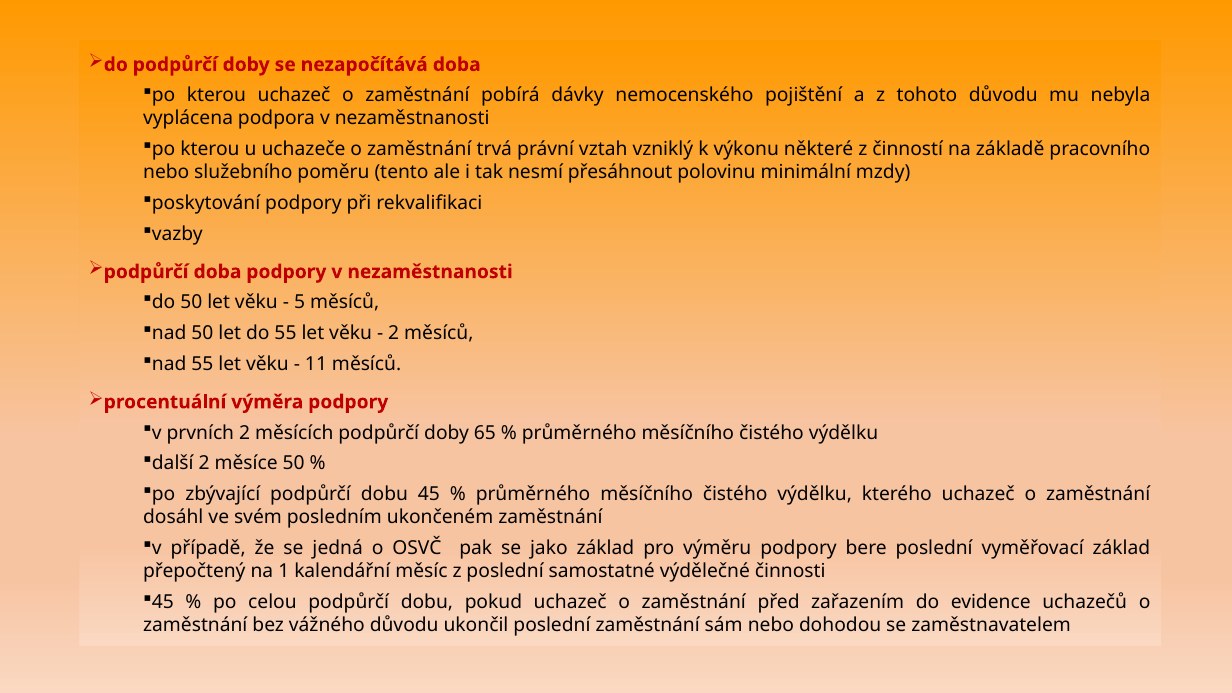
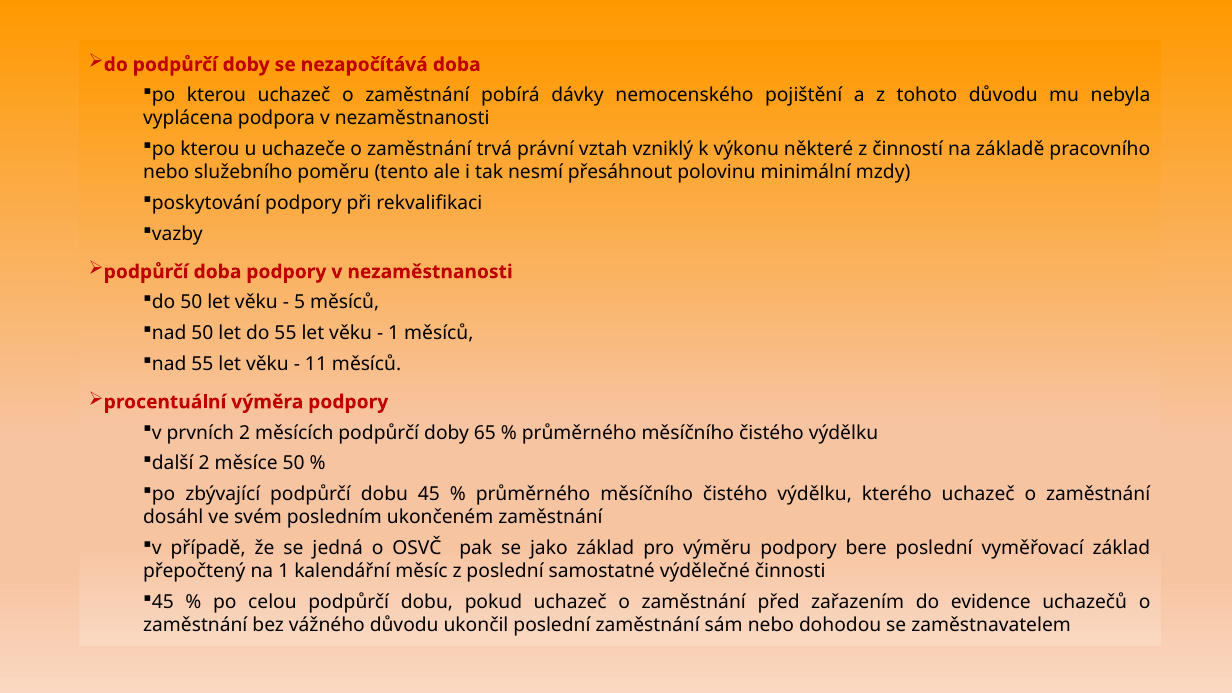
2: 2 -> 1 (394, 333)
